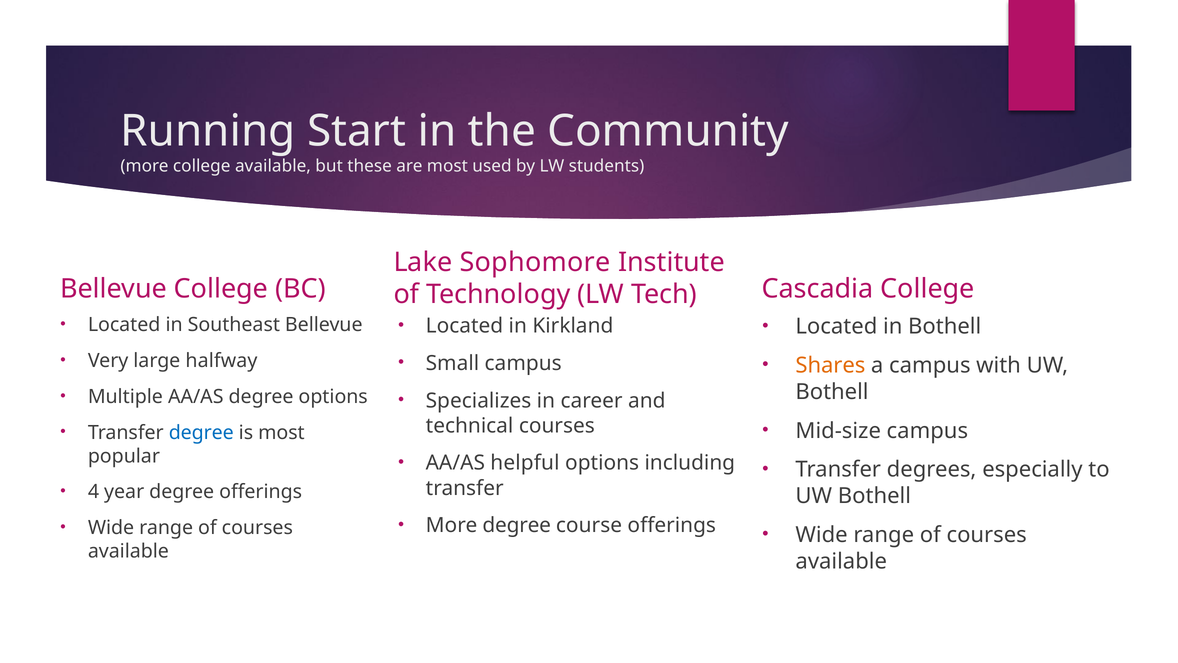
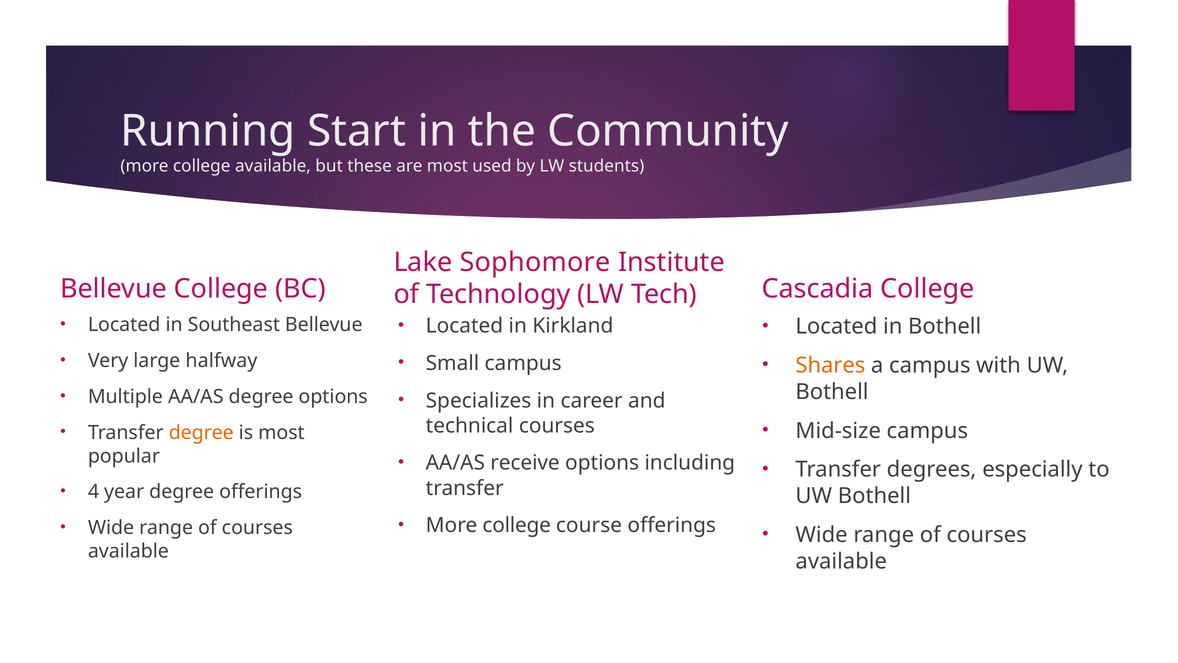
degree colour: blue -> orange (201, 432)
helpful: helpful -> receive (525, 463)
degree: degree -> college (517, 525)
